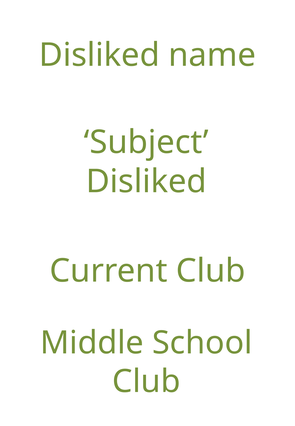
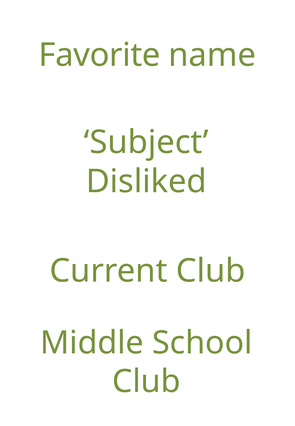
Disliked: Disliked -> Favorite (100, 55)
